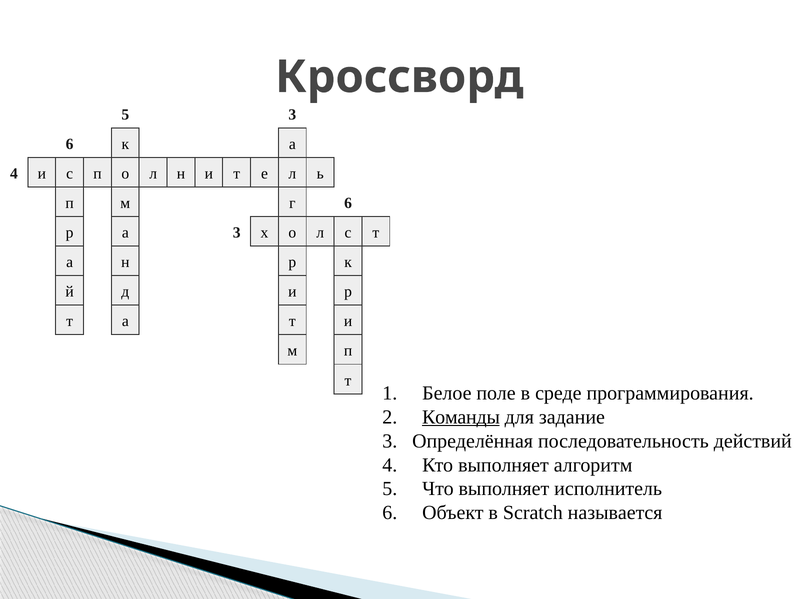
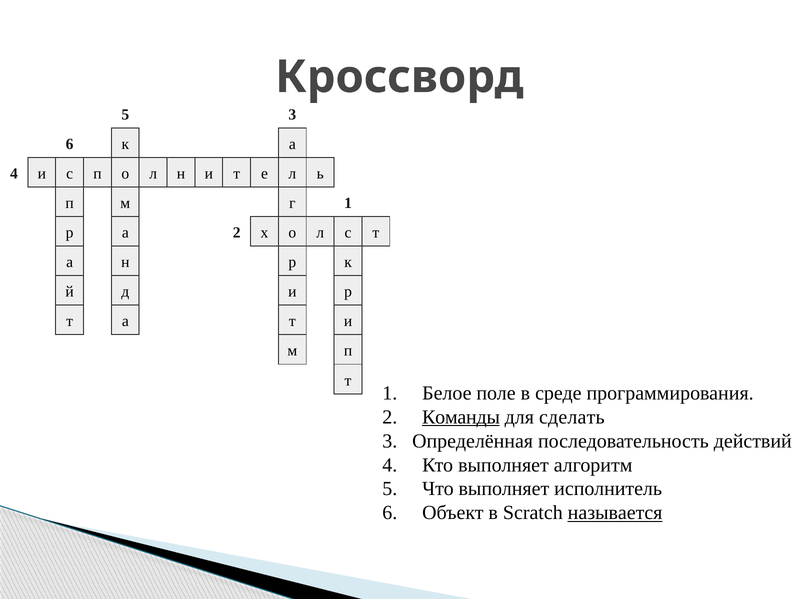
г 6: 6 -> 1 (348, 203)
а 3: 3 -> 2 (237, 233)
задание: задание -> сделать (572, 417)
называется underline: none -> present (615, 513)
